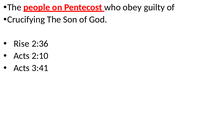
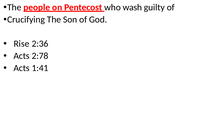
obey: obey -> wash (132, 7)
2:10: 2:10 -> 2:78 (40, 56)
3:41: 3:41 -> 1:41 (40, 68)
